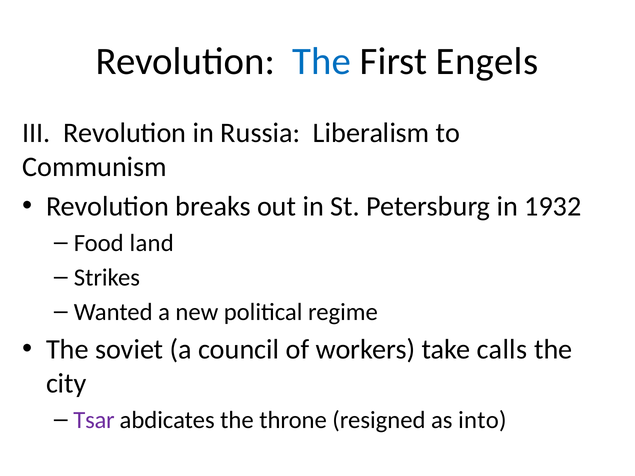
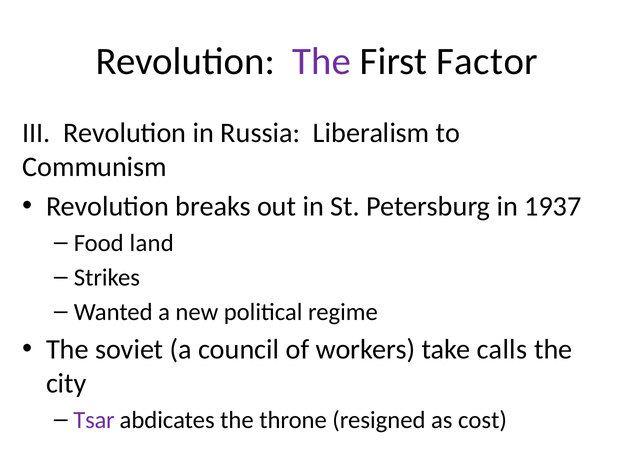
The colour: blue -> purple (322, 61)
Engels: Engels -> Factor (487, 61)
1932: 1932 -> 1937 (553, 207)
into: into -> cost (482, 420)
